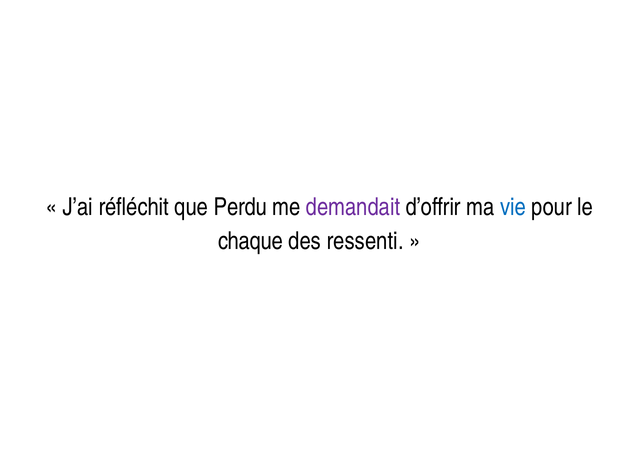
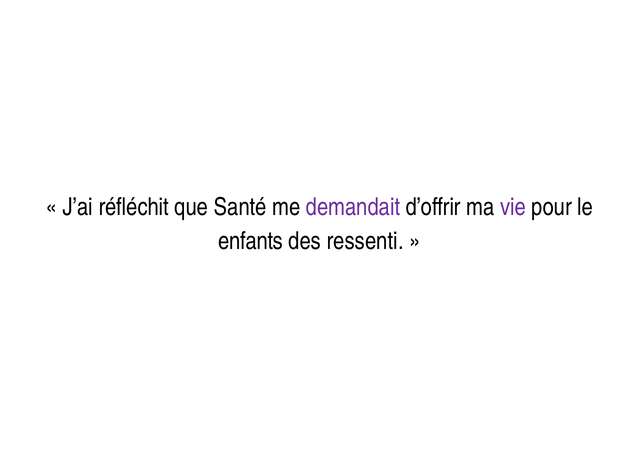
Perdu: Perdu -> Santé (240, 207)
vie colour: blue -> purple (513, 207)
chaque: chaque -> enfants (251, 241)
